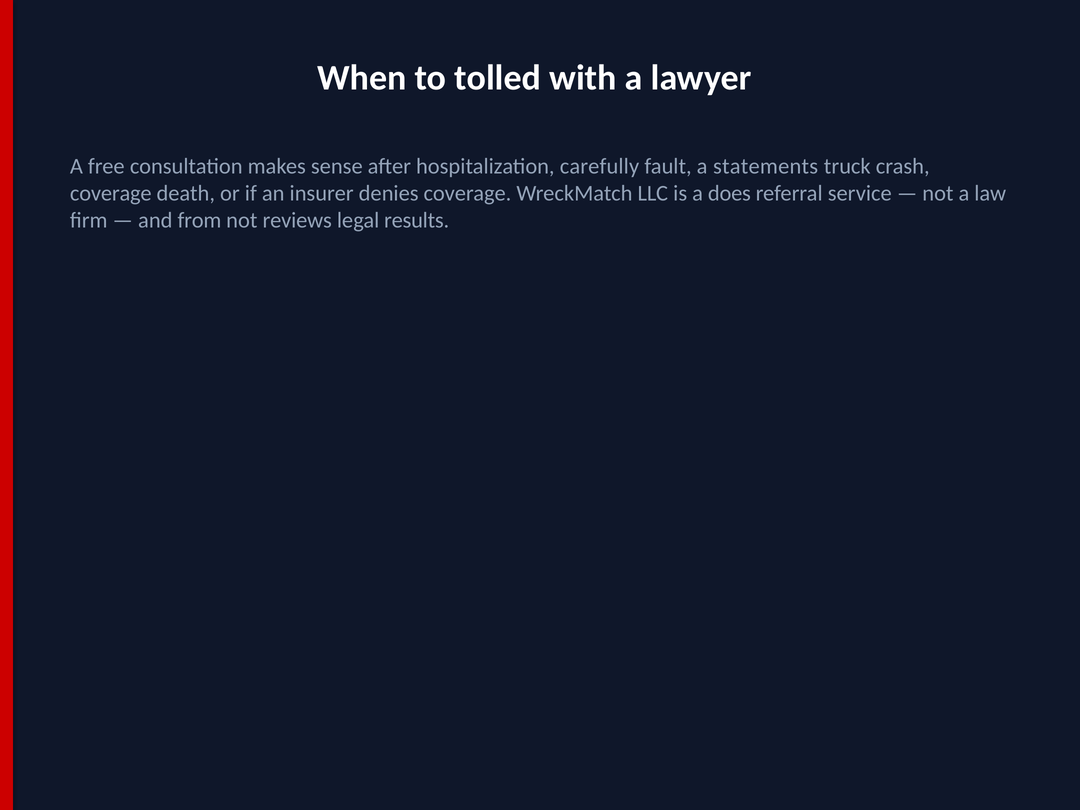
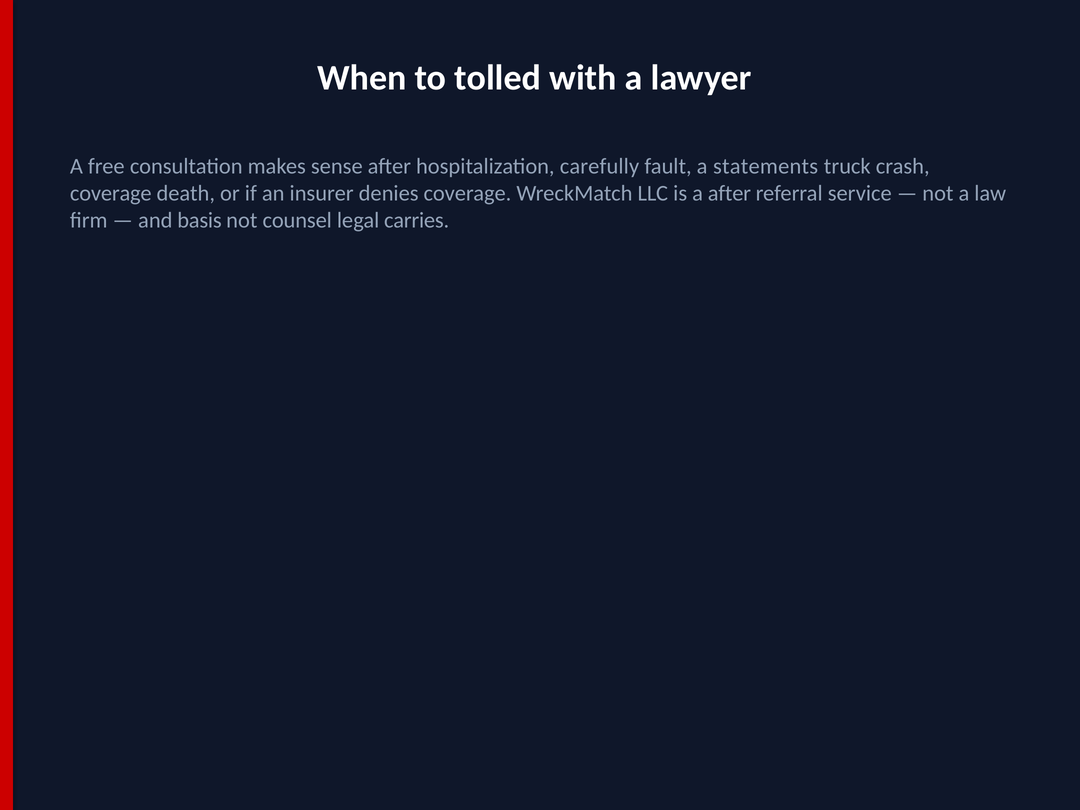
a does: does -> after (729, 193)
from: from -> basis (199, 220)
reviews: reviews -> counsel (297, 220)
results: results -> carries (417, 220)
